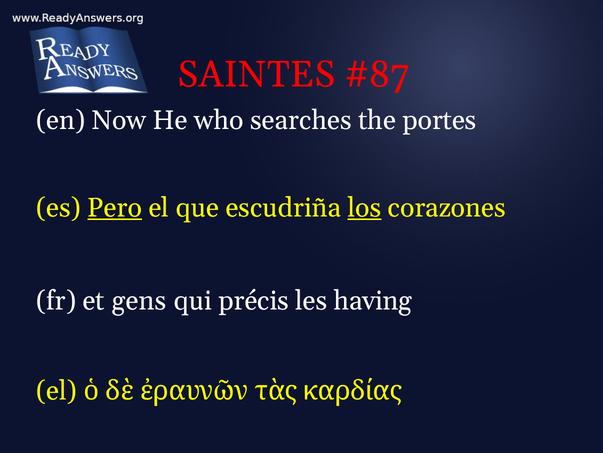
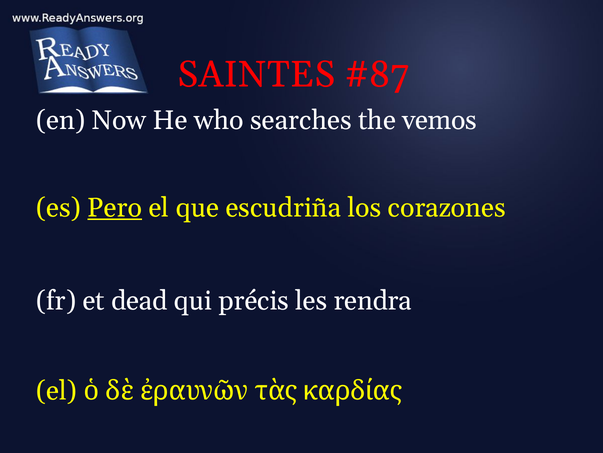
portes: portes -> vemos (440, 120)
los underline: present -> none (365, 208)
gens: gens -> dead (139, 300)
having: having -> rendra (373, 300)
